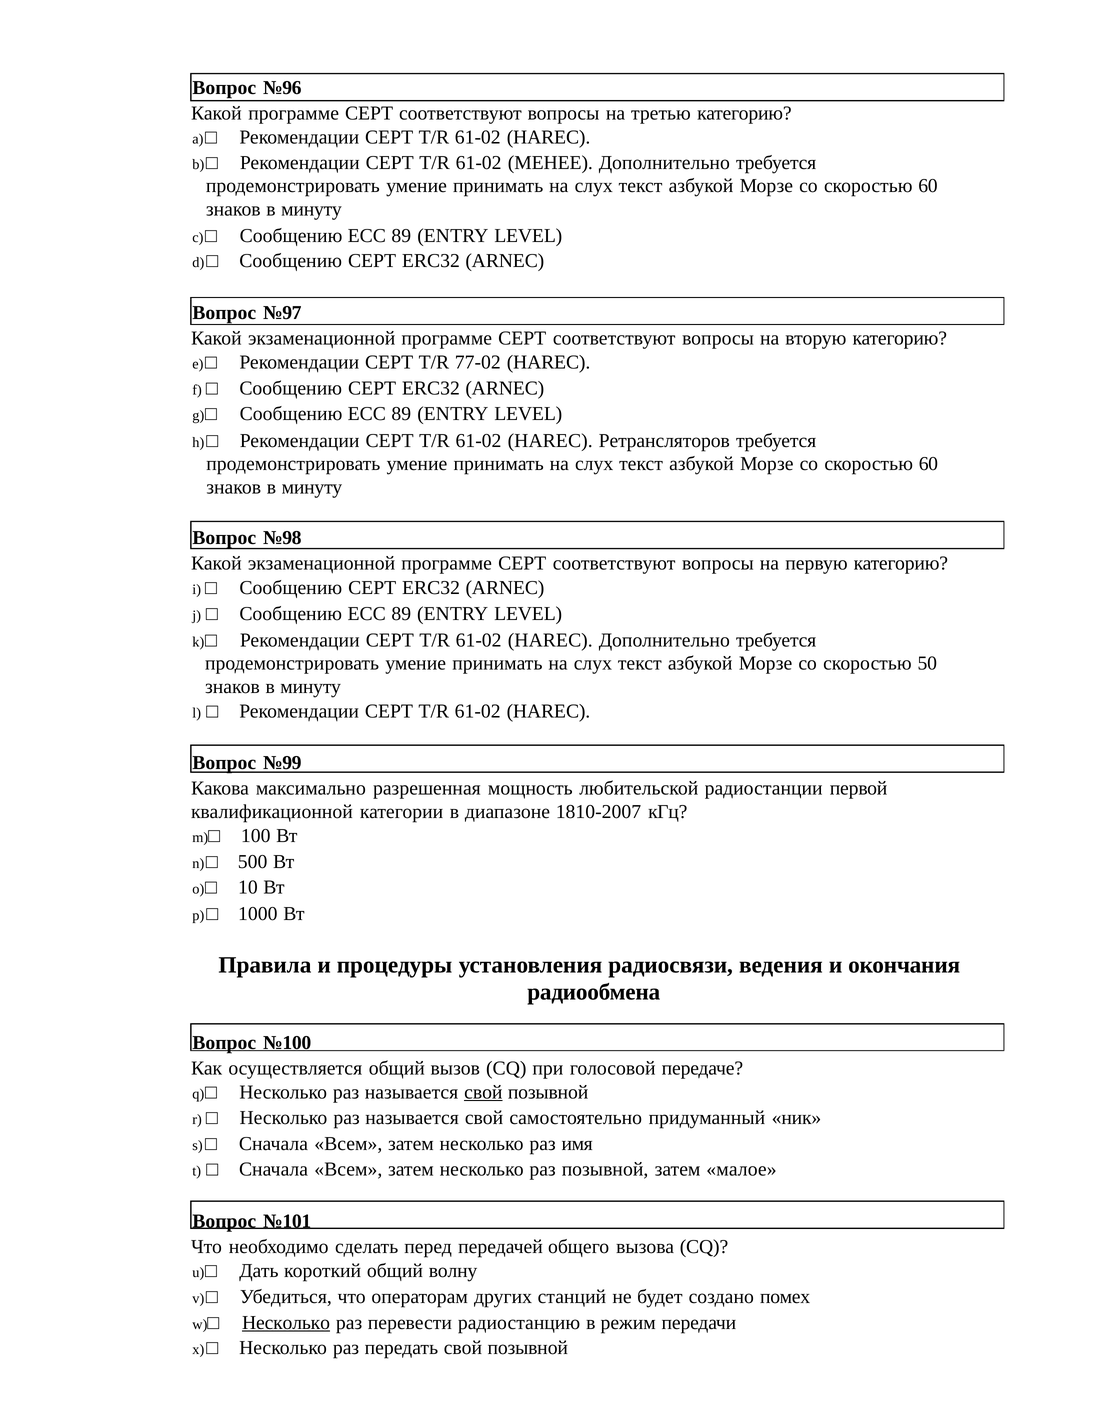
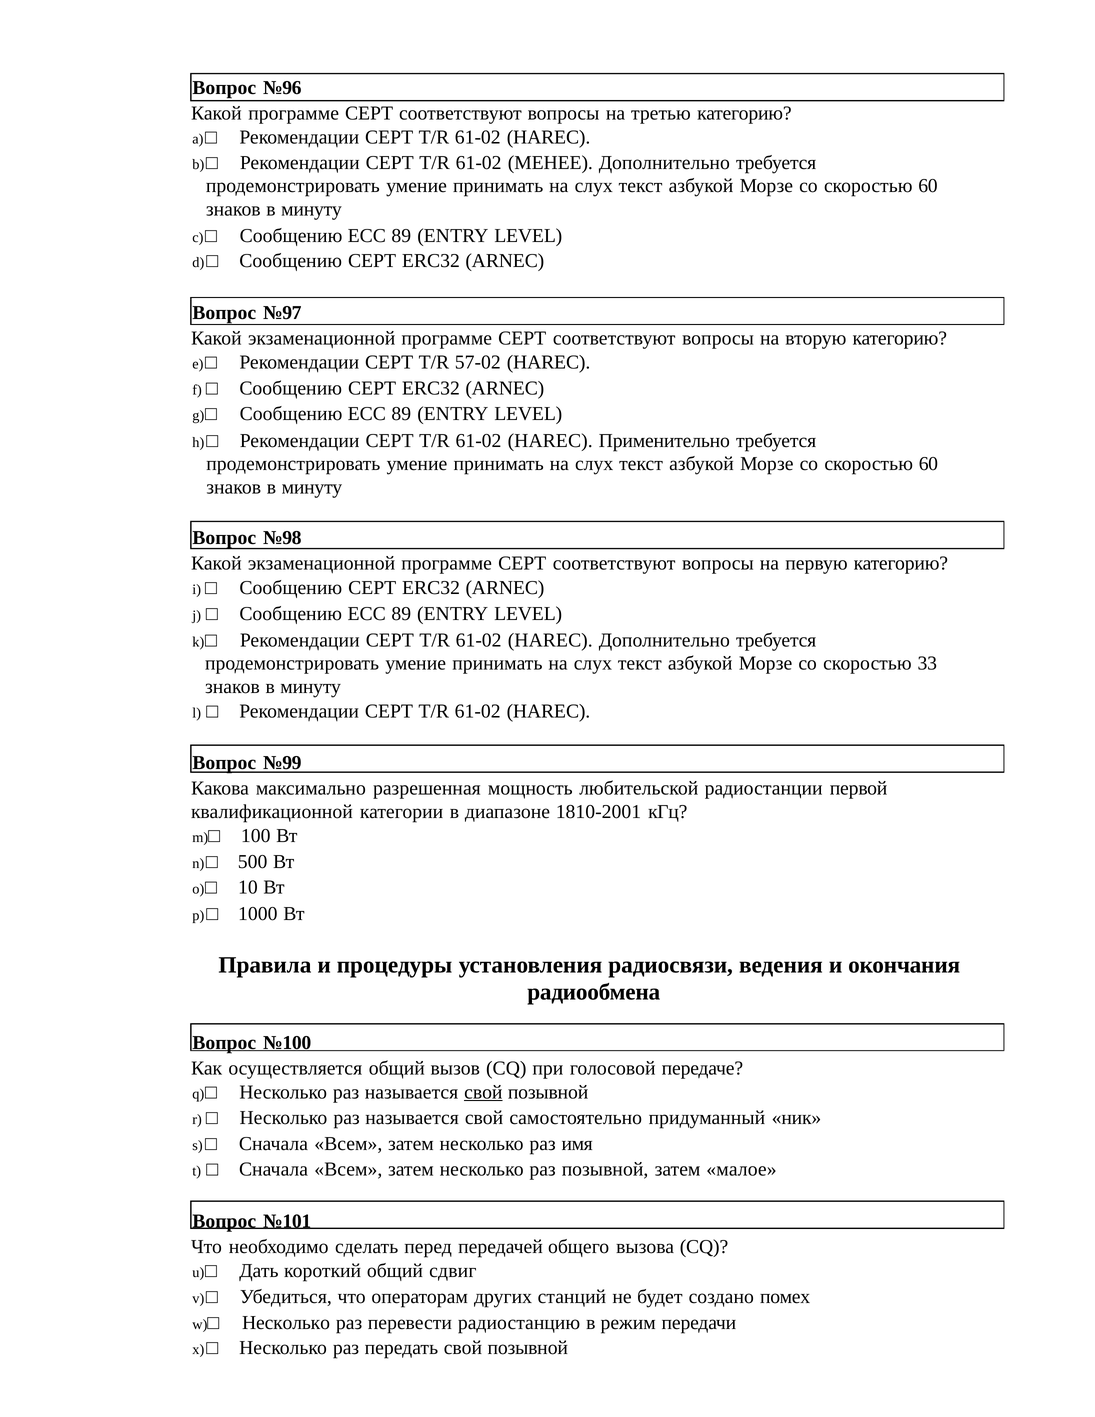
77-02: 77-02 -> 57-02 (478, 362)
Ретрансляторов: Ретрансляторов -> Применительно (664, 441)
50: 50 -> 33 (927, 663)
1810-2007: 1810-2007 -> 1810-2001 (598, 812)
волну: волну -> сдвиг (453, 1271)
Несколько underline: present -> none (286, 1323)
